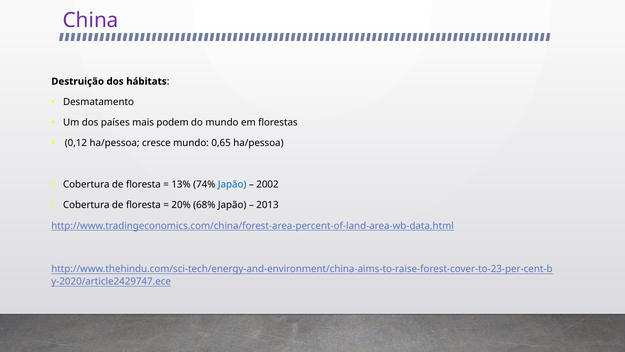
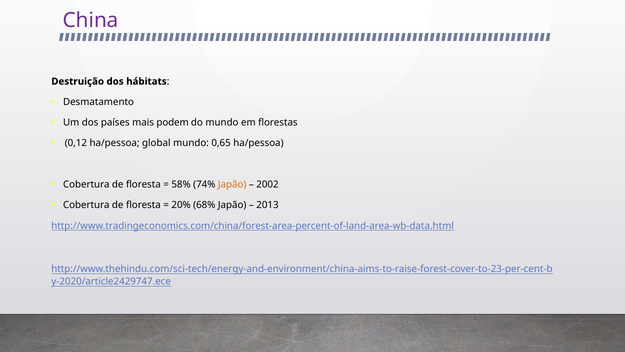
cresce: cresce -> global (156, 143)
13%: 13% -> 58% (181, 184)
Japão colour: blue -> orange (232, 184)
